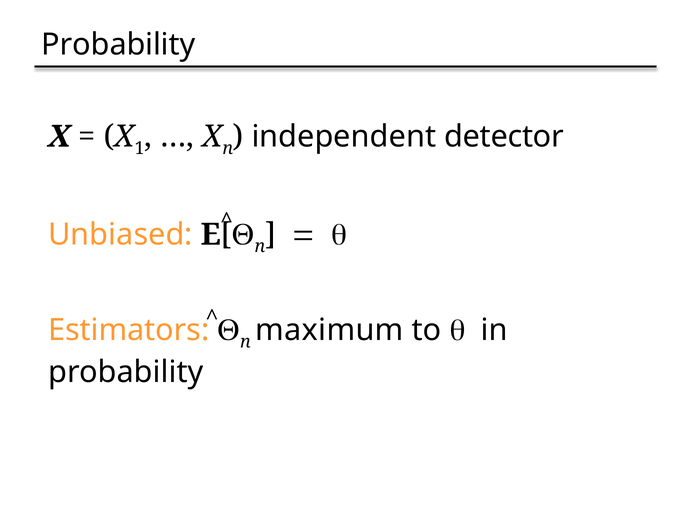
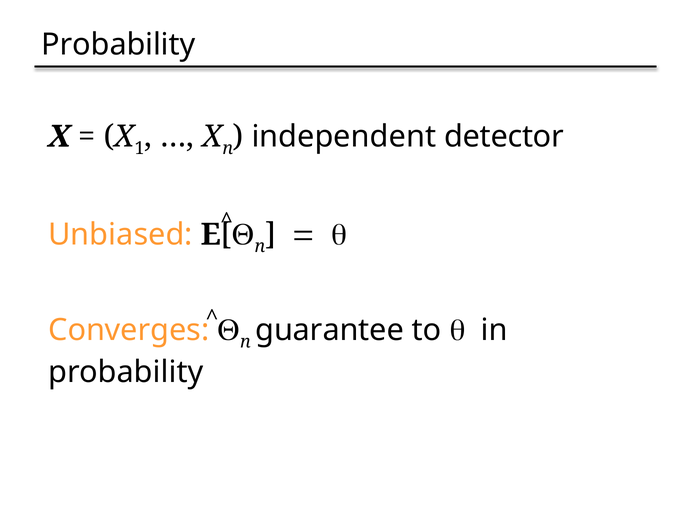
Estimators: Estimators -> Converges (129, 330)
maximum: maximum -> guarantee (330, 330)
